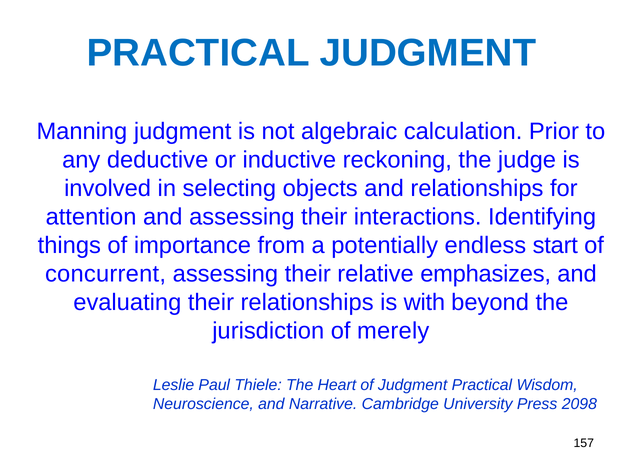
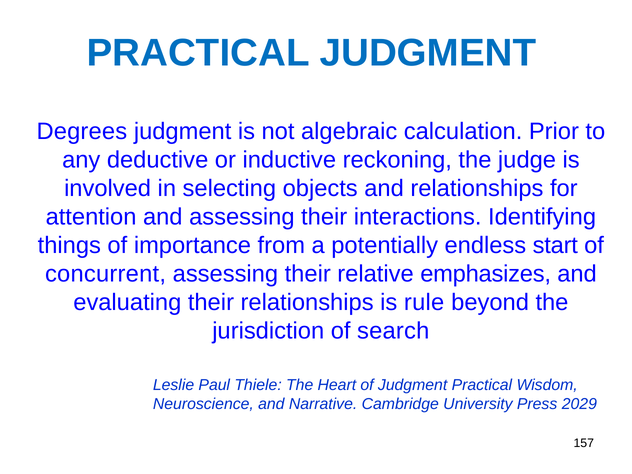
Manning: Manning -> Degrees (82, 132)
with: with -> rule (424, 302)
merely: merely -> search (393, 331)
2098: 2098 -> 2029 (579, 404)
